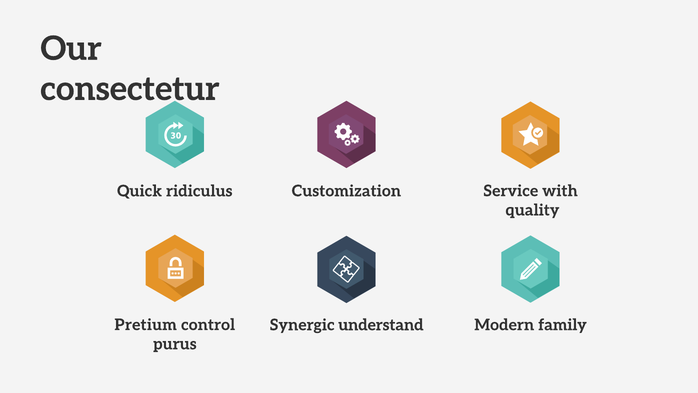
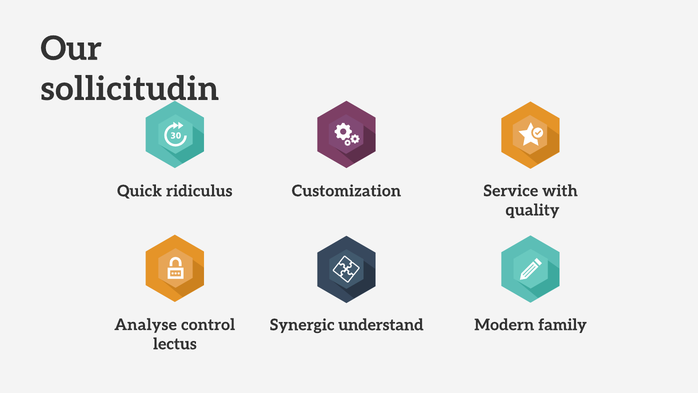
consectetur: consectetur -> sollicitudin (130, 89)
Pretium: Pretium -> Analyse (146, 325)
purus: purus -> lectus (175, 344)
